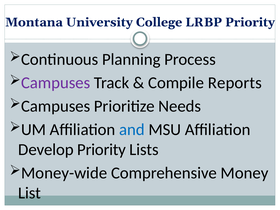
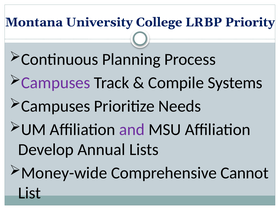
Reports: Reports -> Systems (235, 83)
and colour: blue -> purple (132, 130)
Develop Priority: Priority -> Annual (101, 150)
Money: Money -> Cannot (245, 173)
